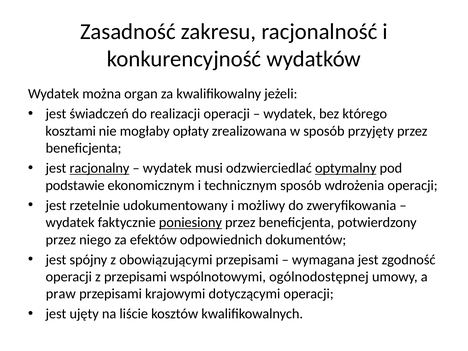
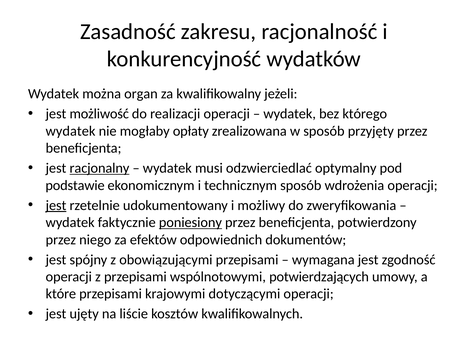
świadczeń: świadczeń -> możliwość (99, 114)
kosztami: kosztami -> wydatek (71, 131)
optymalny underline: present -> none (346, 168)
jest underline: none -> present (56, 205)
ogólnodostępnej: ogólnodostępnej -> potwierdzających (319, 277)
praw: praw -> które (61, 294)
